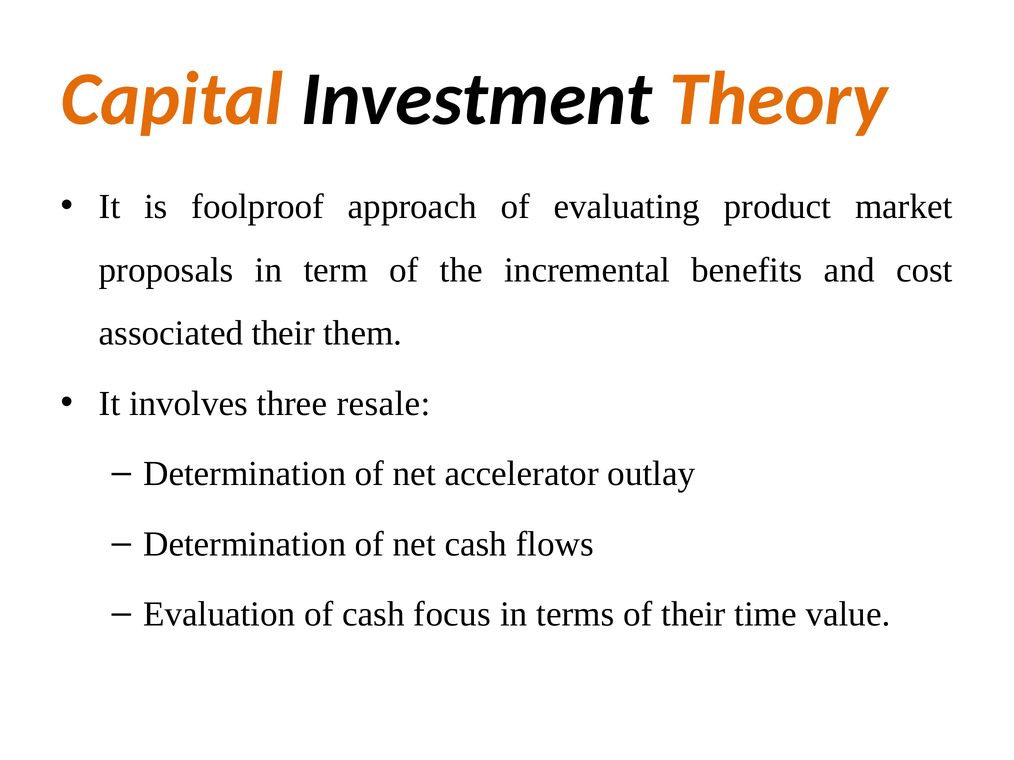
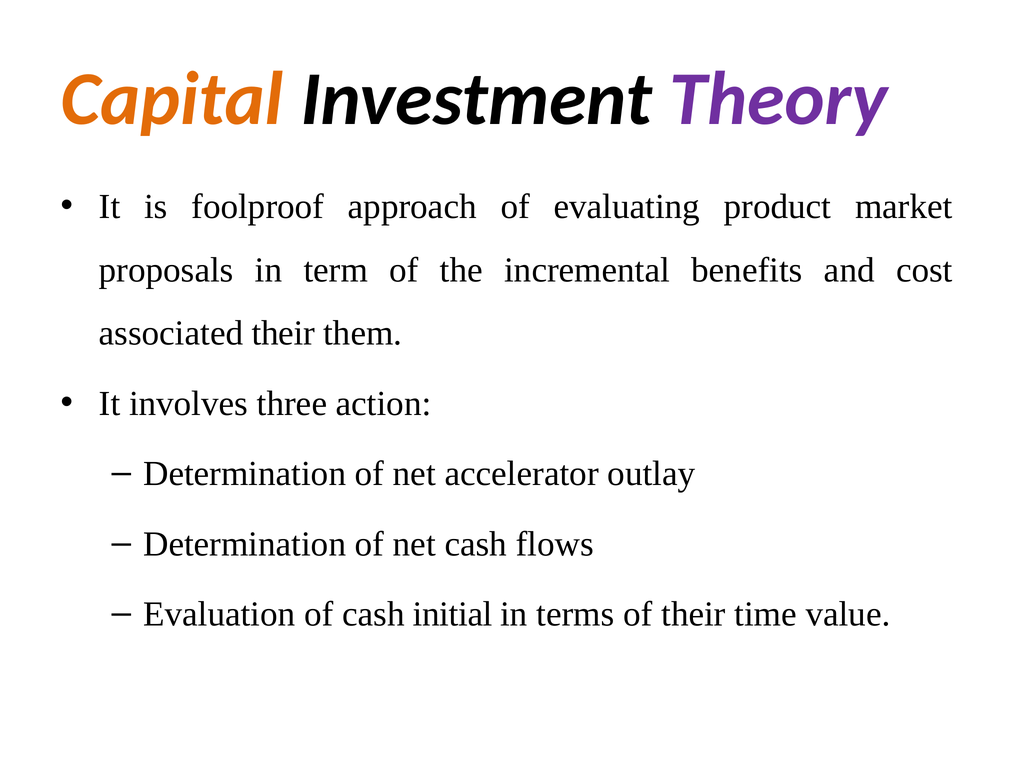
Theory colour: orange -> purple (778, 99)
resale: resale -> action (384, 404)
focus: focus -> initial (453, 615)
